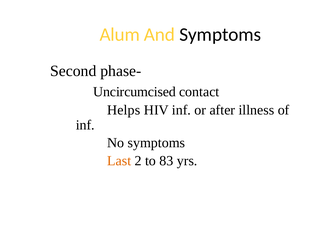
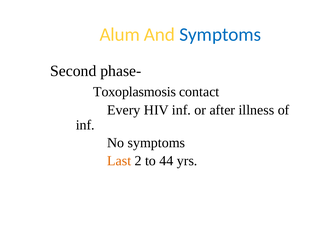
Symptoms colour: black -> blue (220, 35)
Uncircumcised: Uncircumcised -> Toxoplasmosis (135, 92)
Helps: Helps -> Every (124, 110)
83: 83 -> 44 (166, 161)
